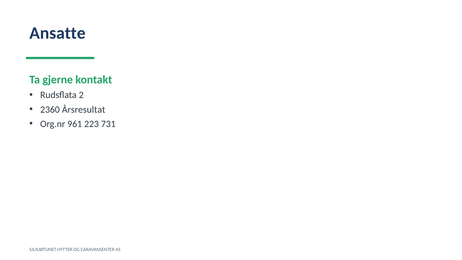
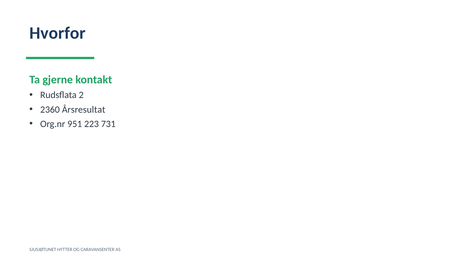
Ansatte: Ansatte -> Hvorfor (57, 33)
961: 961 -> 951 (75, 124)
